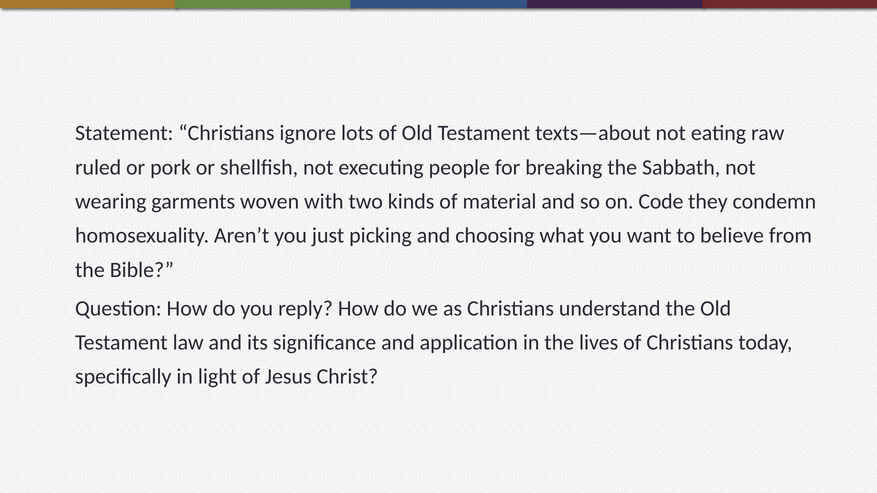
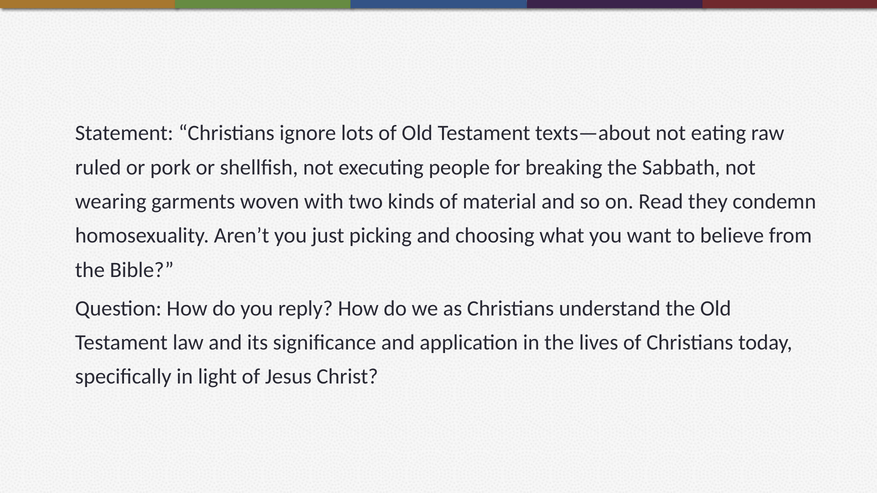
Code: Code -> Read (661, 202)
